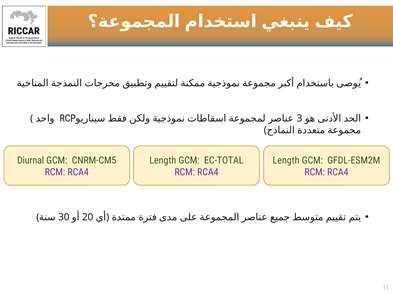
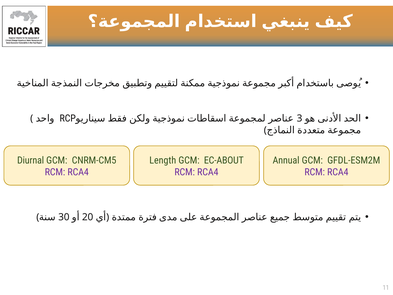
EC-TOTAL: EC-TOTAL -> EC-ABOUT (224, 160)
Length: Length -> Annual (286, 160)
